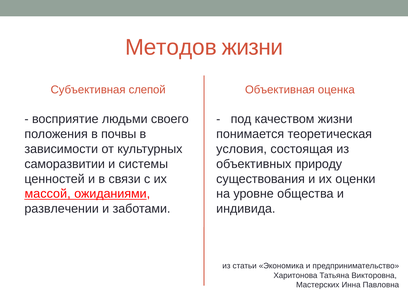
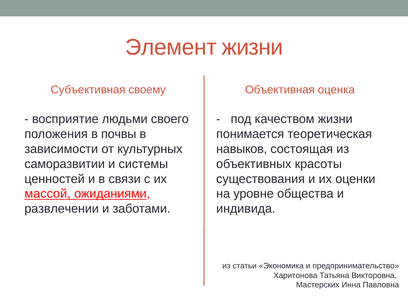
Методов: Методов -> Элемент (171, 47)
слепой: слепой -> своему (147, 90)
условия: условия -> навыков (242, 149)
природу: природу -> красоты (318, 164)
